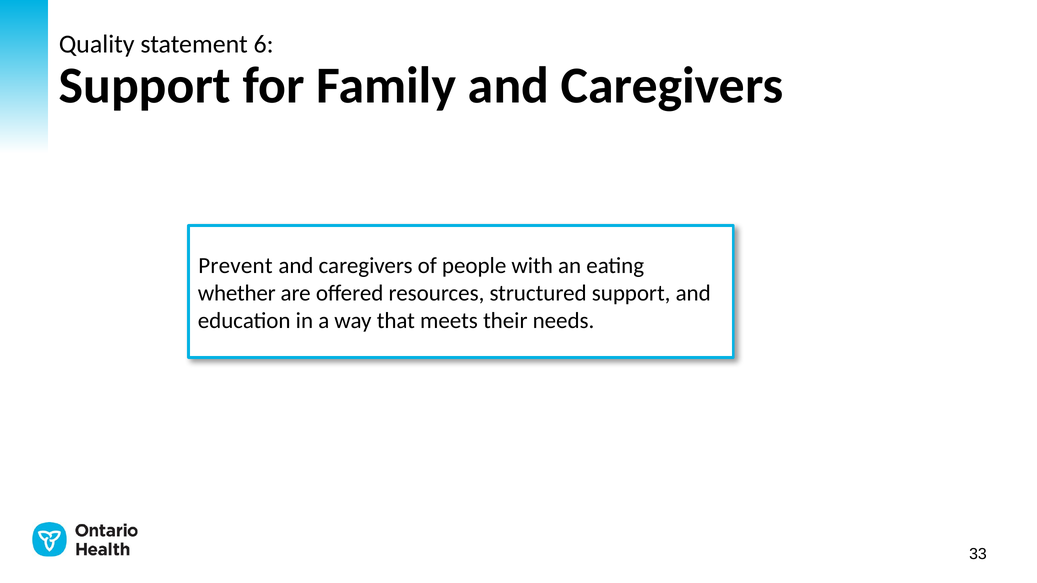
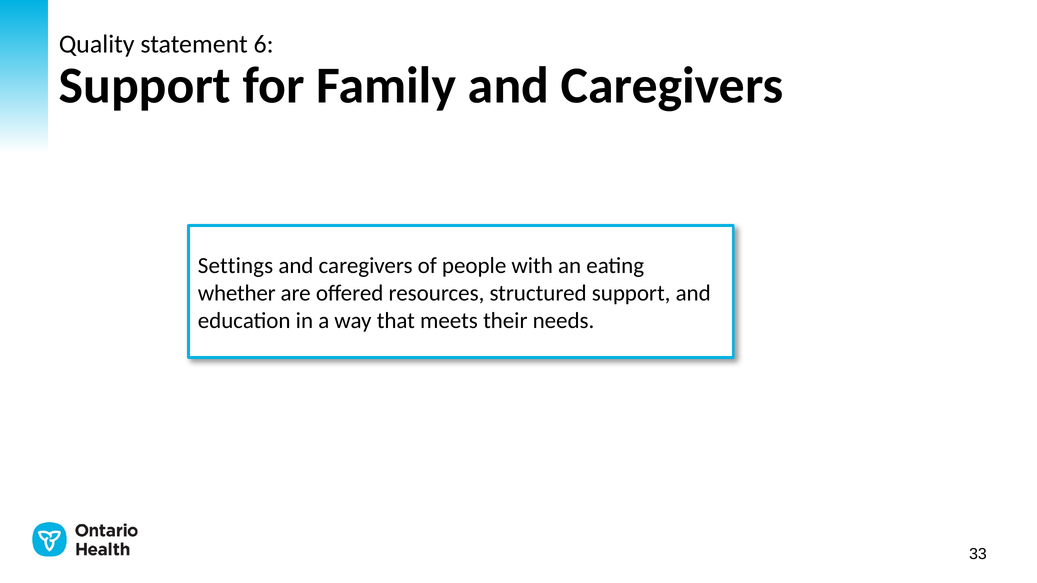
Prevent: Prevent -> Settings (235, 266)
